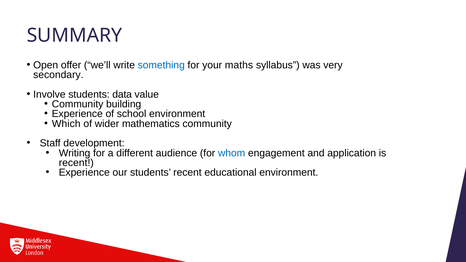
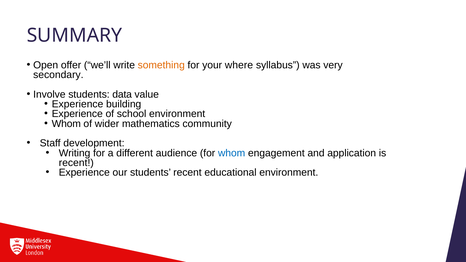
something colour: blue -> orange (161, 65)
maths: maths -> where (239, 65)
Community: Community -> Experience (78, 104)
Which: Which -> Whom (66, 124)
